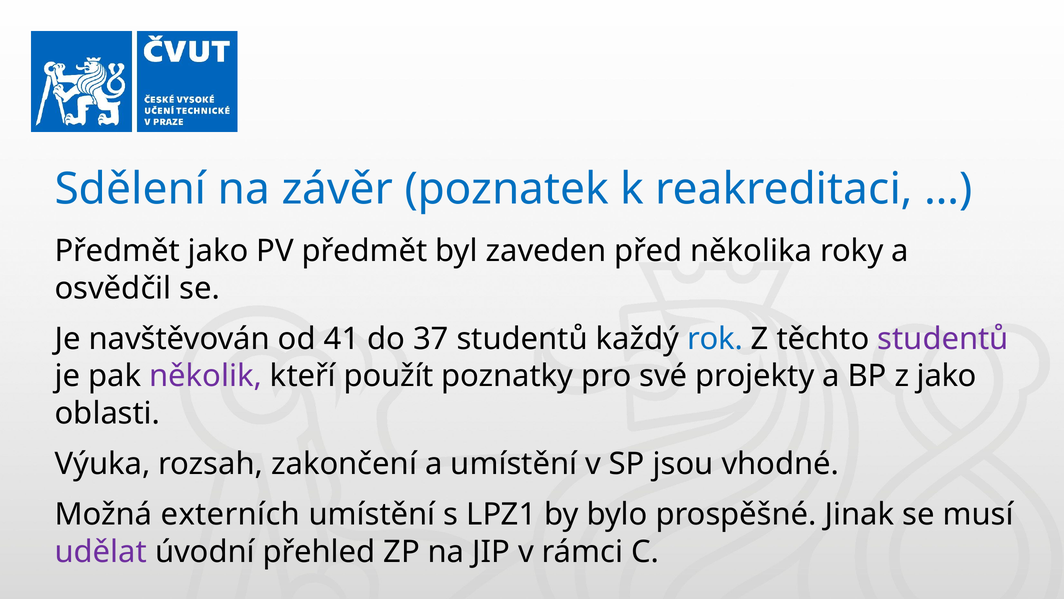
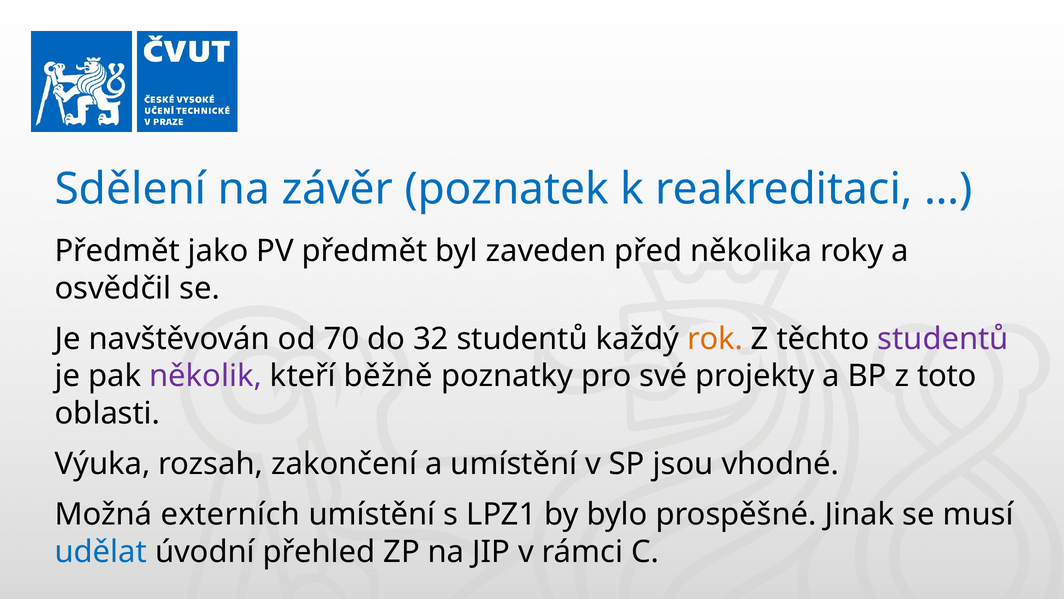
41: 41 -> 70 (342, 339)
37: 37 -> 32 (431, 339)
rok colour: blue -> orange (715, 339)
použít: použít -> běžně (388, 376)
z jako: jako -> toto (947, 376)
udělat colour: purple -> blue (101, 552)
